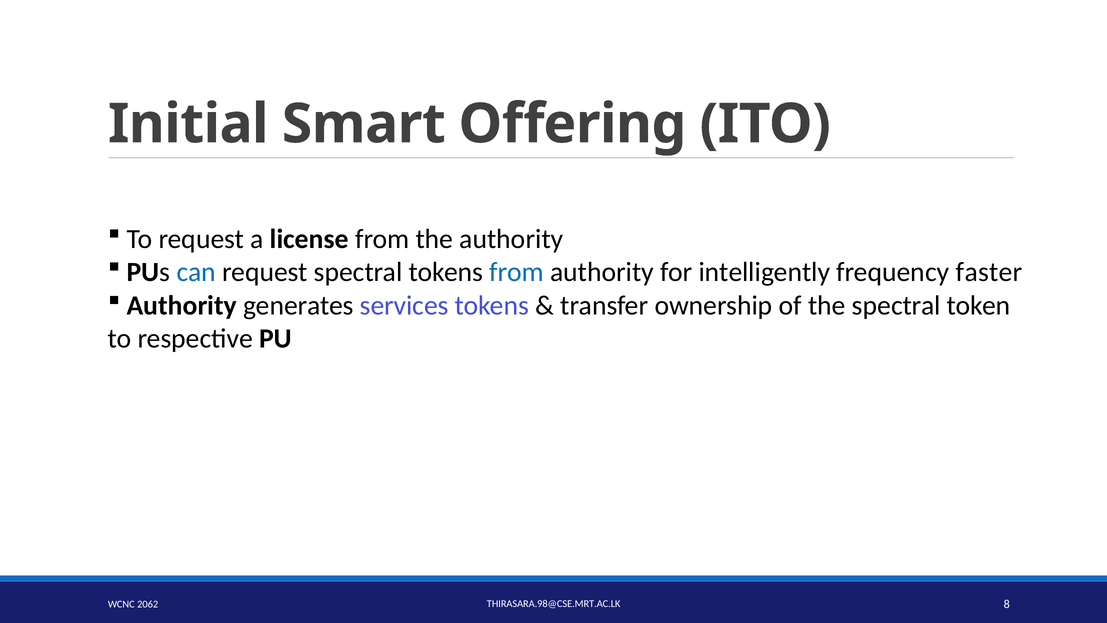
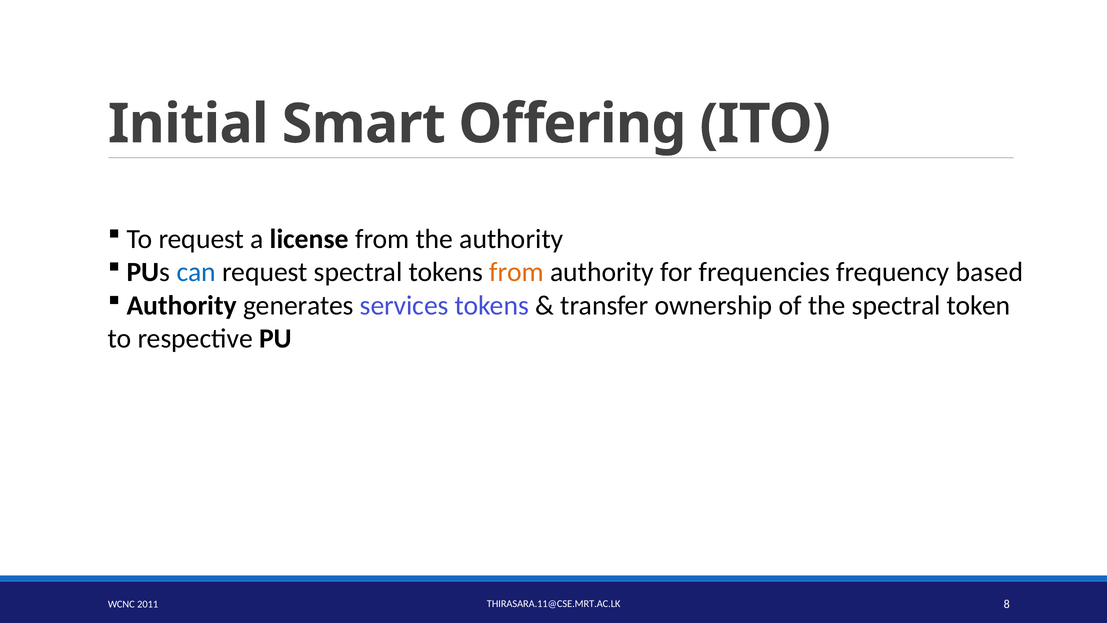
from colour: blue -> orange (517, 272)
intelligently: intelligently -> frequencies (764, 272)
faster: faster -> based (989, 272)
2062: 2062 -> 2011 (148, 604)
THIRASARA.98@CSE.MRT.AC.LK: THIRASARA.98@CSE.MRT.AC.LK -> THIRASARA.11@CSE.MRT.AC.LK (554, 604)
